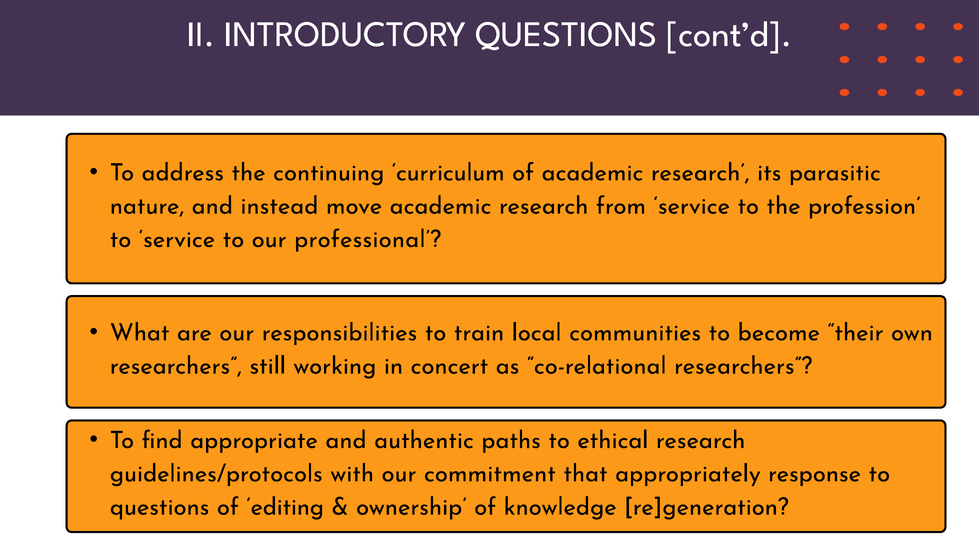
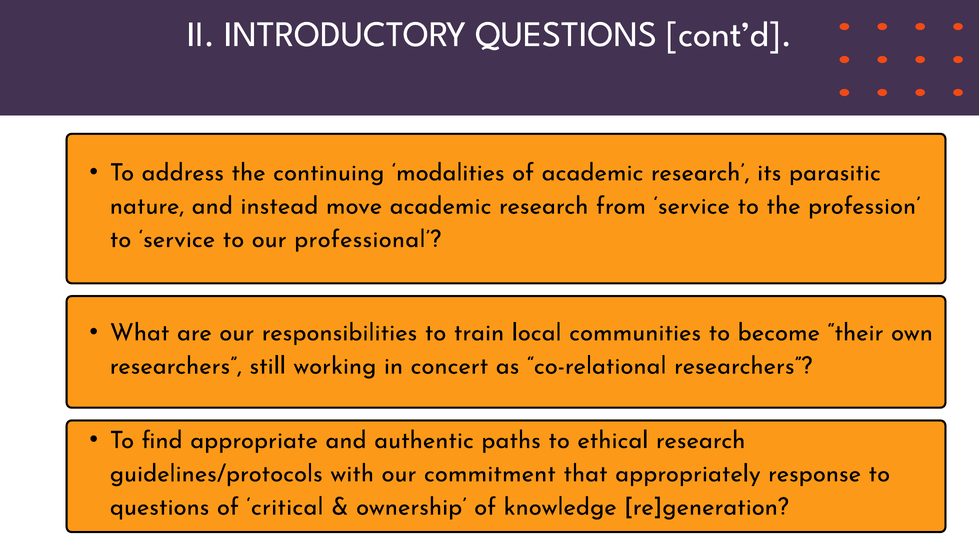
curriculum: curriculum -> modalities (448, 172)
editing: editing -> critical (285, 507)
